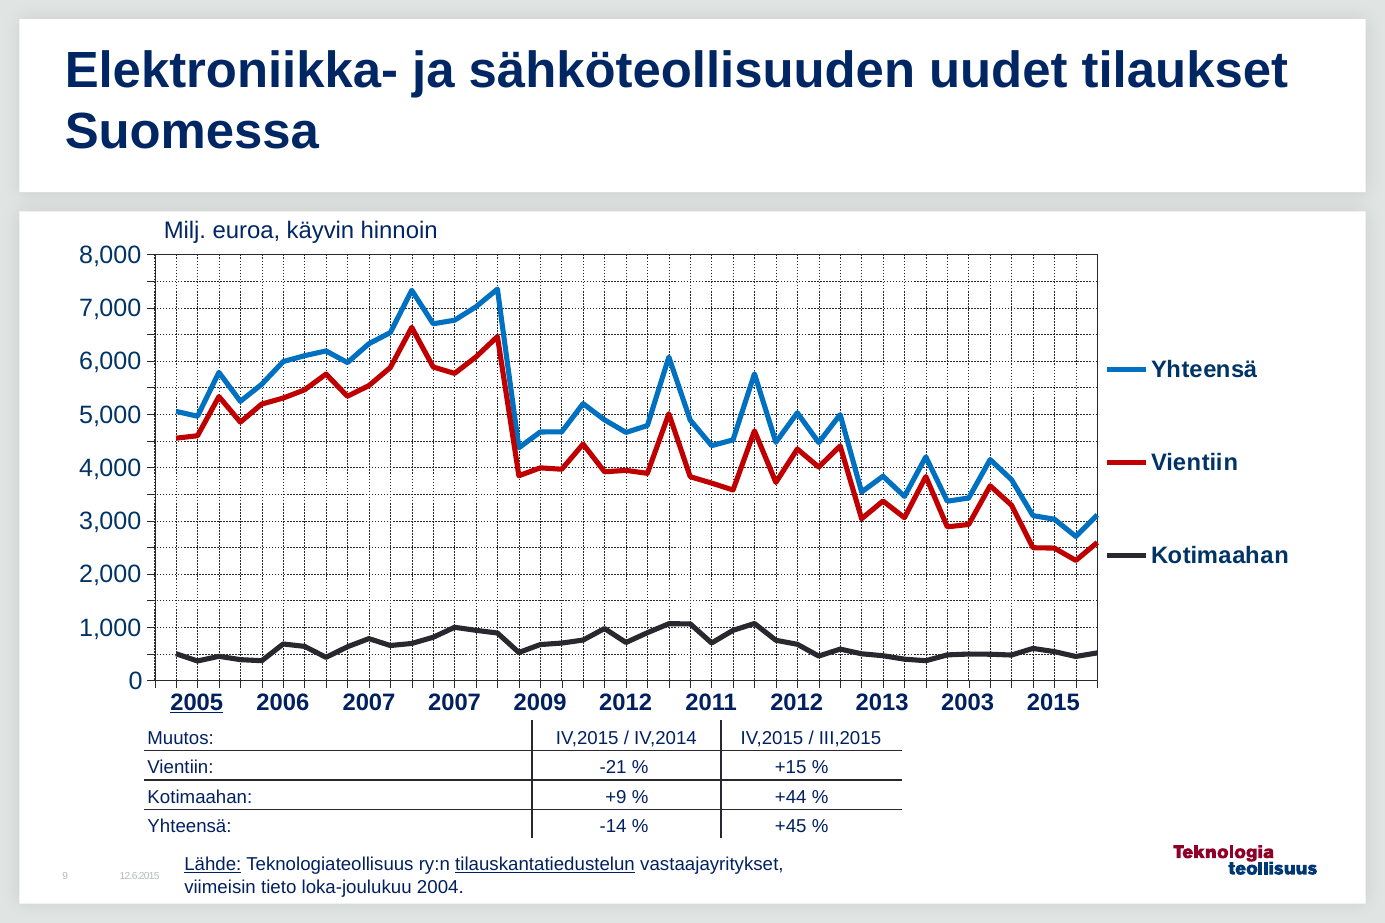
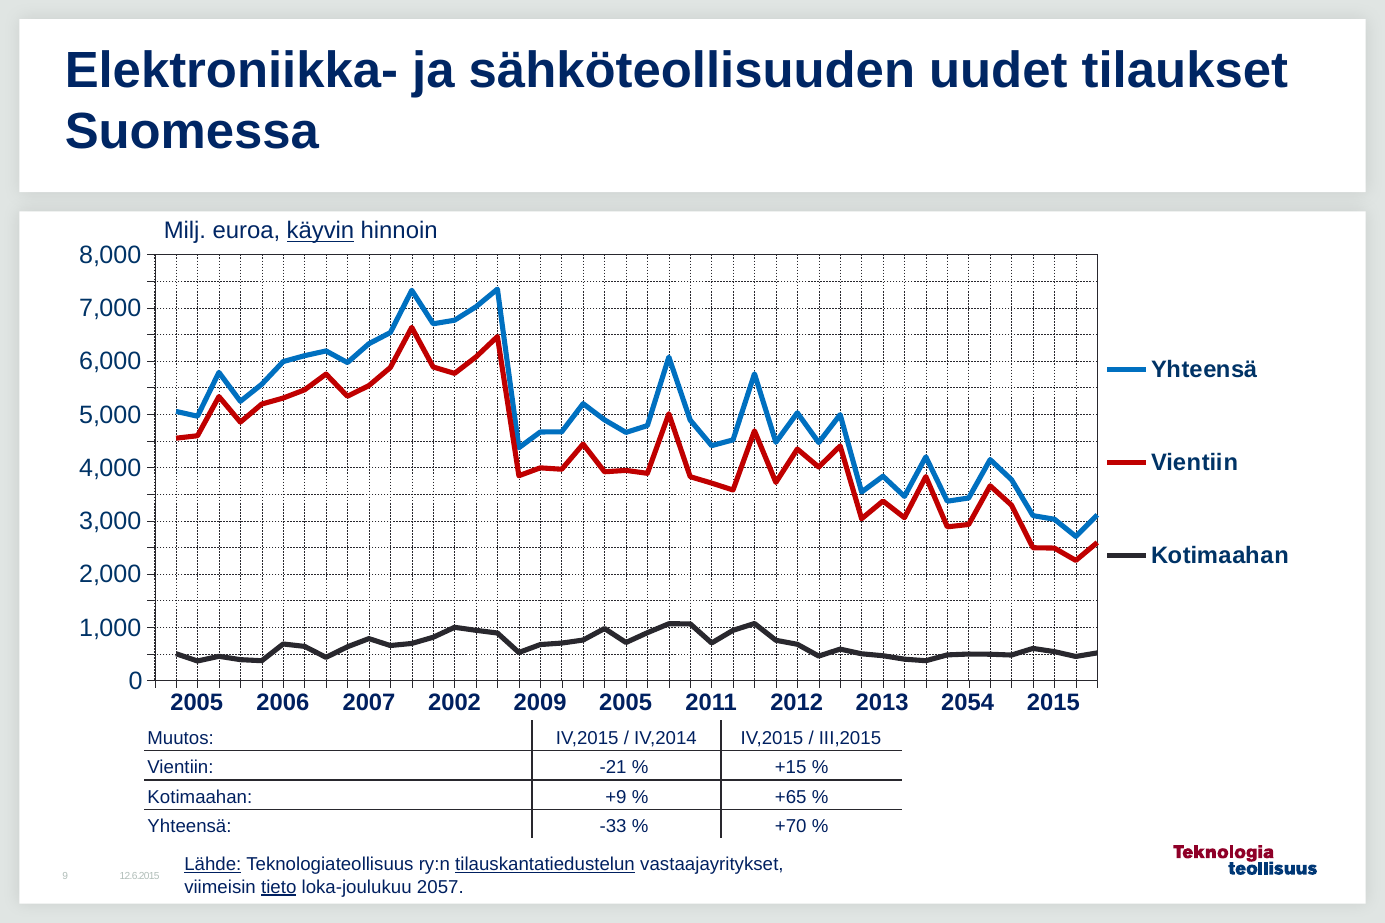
käyvin underline: none -> present (320, 231)
2005 underline: present -> none (197, 703)
2007 2007: 2007 -> 2002 (455, 703)
2009 2012: 2012 -> 2005 (626, 703)
2003: 2003 -> 2054 (968, 703)
+44: +44 -> +65 (791, 797)
-14: -14 -> -33 (613, 827)
+45: +45 -> +70 (791, 827)
tieto underline: none -> present (279, 887)
2004: 2004 -> 2057 (440, 887)
